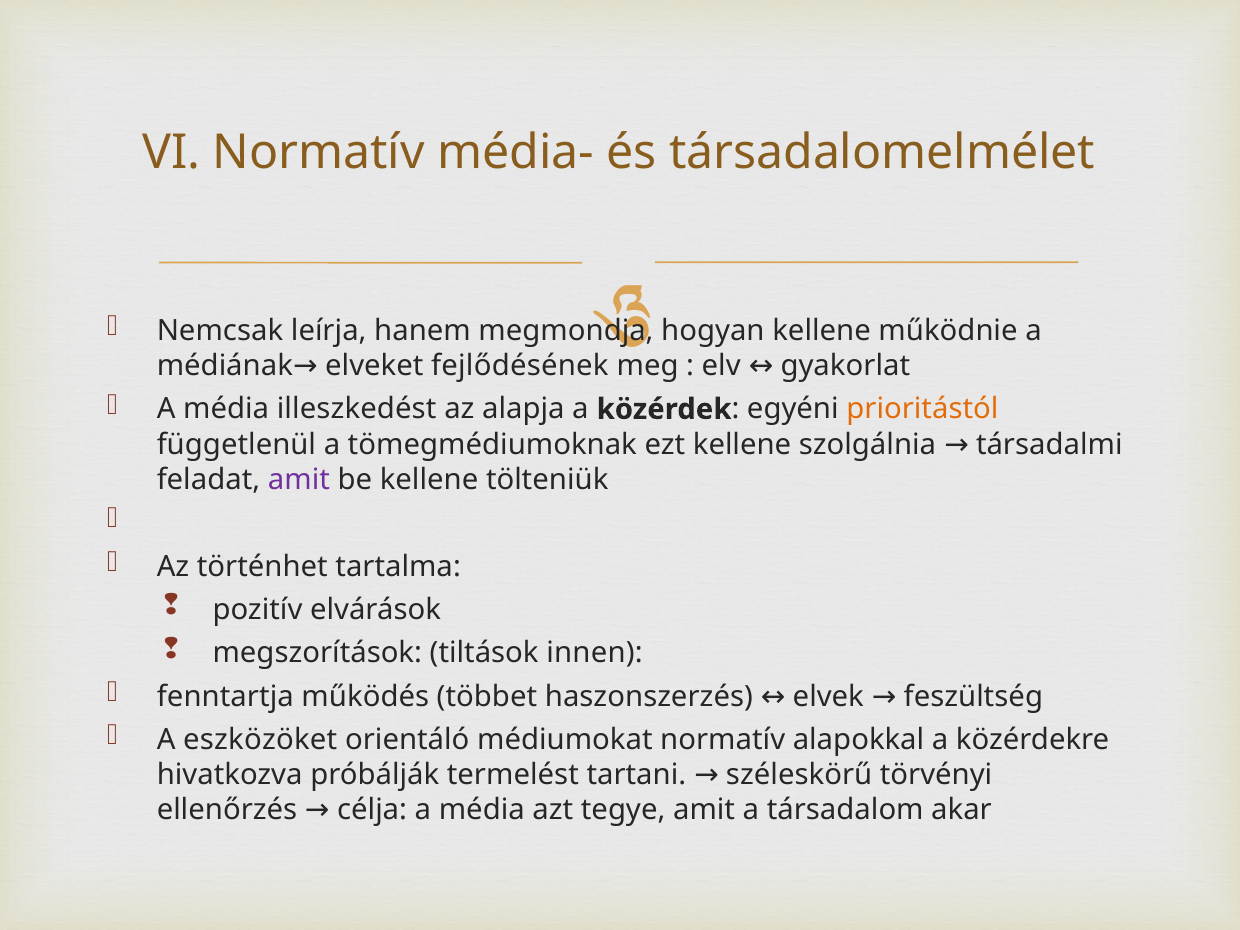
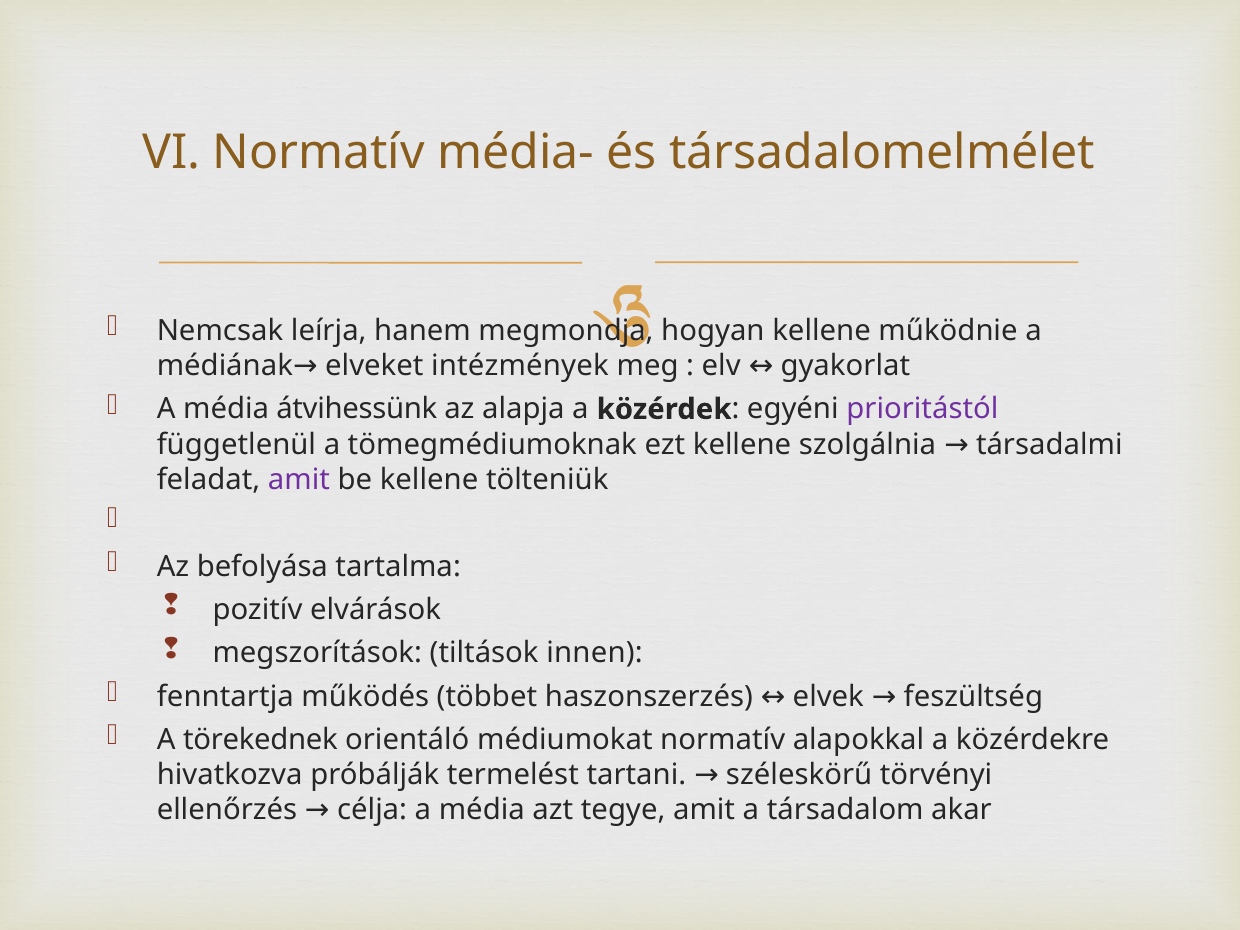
fejlődésének: fejlődésének -> intézmények (520, 366)
illeszkedést: illeszkedést -> átvihessünk (357, 409)
prioritástól colour: orange -> purple (922, 409)
történhet: történhet -> befolyása (262, 566)
eszközöket: eszközöket -> törekednek (260, 740)
